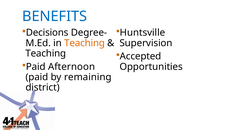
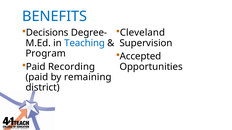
Huntsville: Huntsville -> Cleveland (142, 33)
Teaching colour: orange -> blue (85, 43)
Teaching: Teaching -> Program (46, 54)
Afternoon: Afternoon -> Recording (72, 67)
